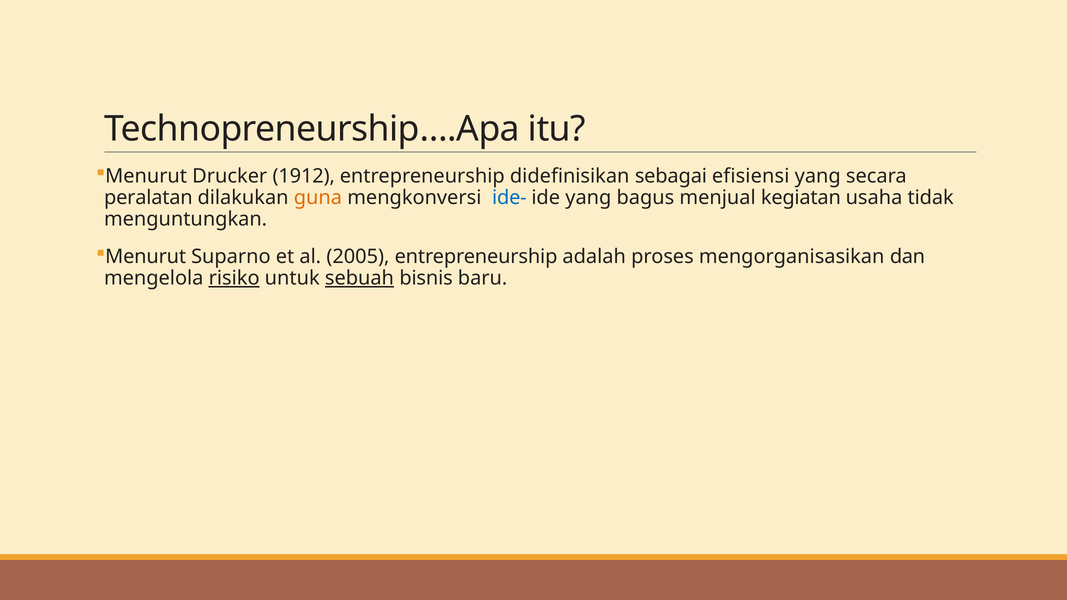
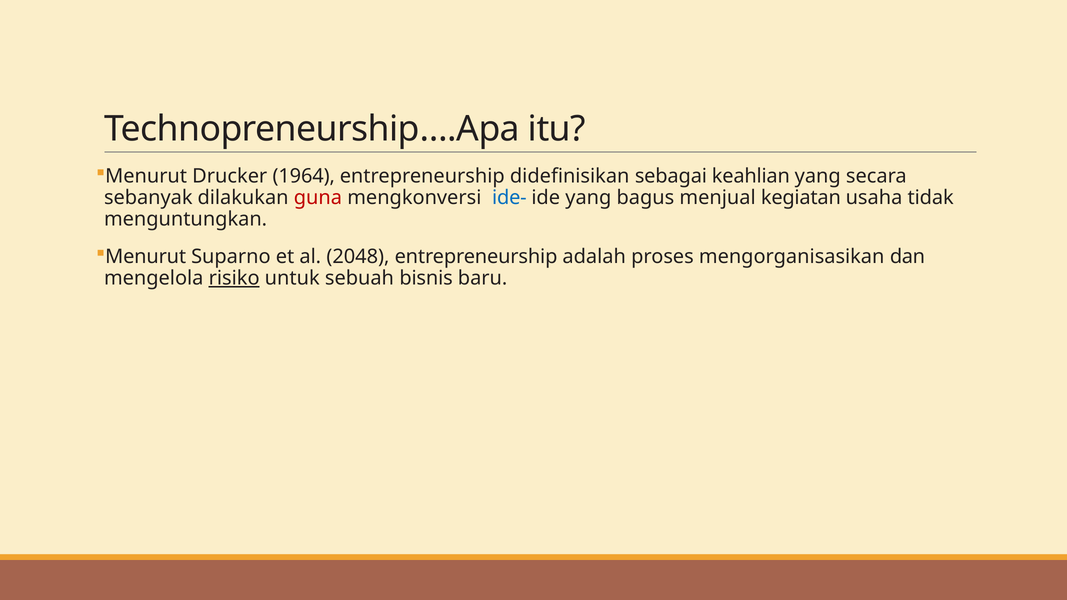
1912: 1912 -> 1964 (304, 176)
efisiensi: efisiensi -> keahlian (751, 176)
peralatan: peralatan -> sebanyak (148, 198)
guna colour: orange -> red (318, 198)
2005: 2005 -> 2048 (358, 257)
sebuah underline: present -> none (359, 278)
